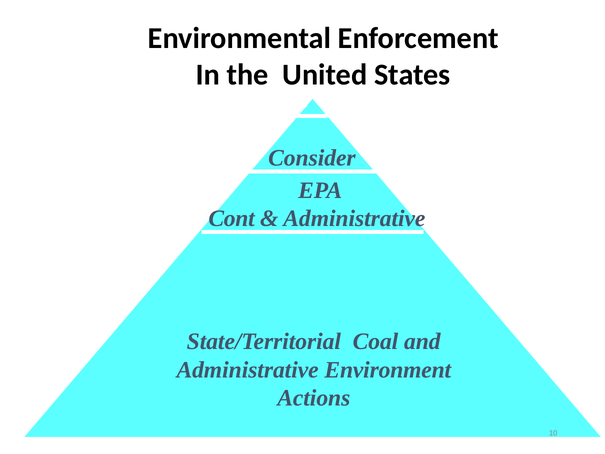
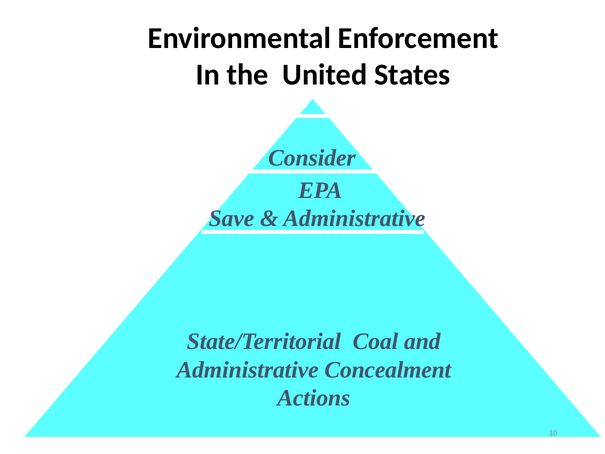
Cont: Cont -> Save (231, 218)
Environment: Environment -> Concealment (388, 370)
